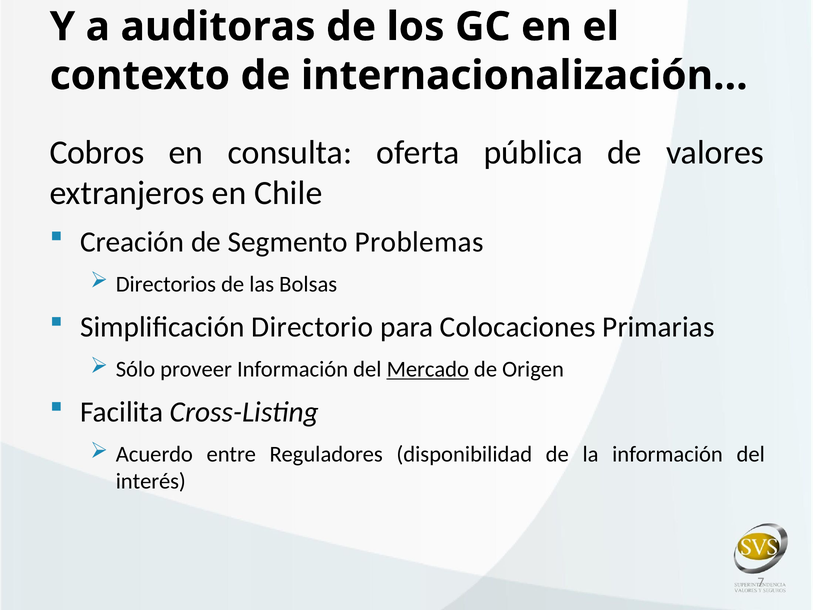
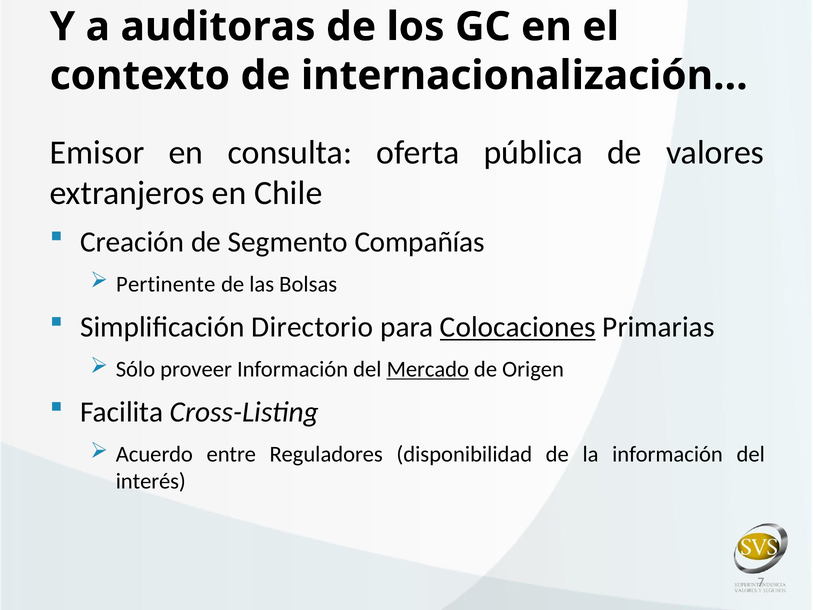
Cobros: Cobros -> Emisor (97, 152)
Problemas: Problemas -> Compañías (420, 242)
Directorios: Directorios -> Pertinente (166, 284)
Colocaciones underline: none -> present (518, 327)
